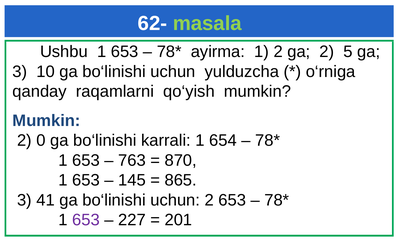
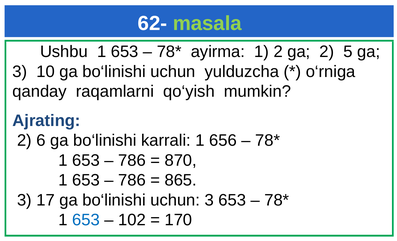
Mumkin: Mumkin -> Ajrating (46, 120)
0: 0 -> 6 (41, 140)
654: 654 -> 656 (223, 140)
763: 763 -> 786 (132, 160)
145: 145 -> 786 (132, 180)
41: 41 -> 17 (46, 200)
uchun 2: 2 -> 3 (209, 200)
653 colour: purple -> blue (86, 220)
227: 227 -> 102 (132, 220)
201: 201 -> 170 (178, 220)
